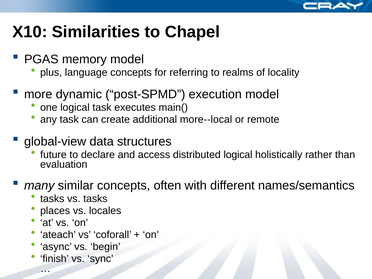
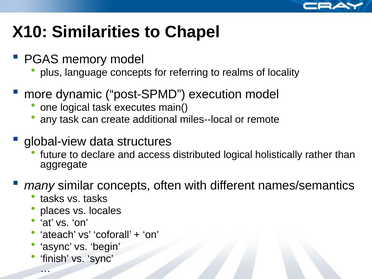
more--local: more--local -> miles--local (206, 120)
evaluation: evaluation -> aggregate (64, 165)
